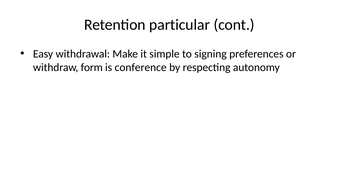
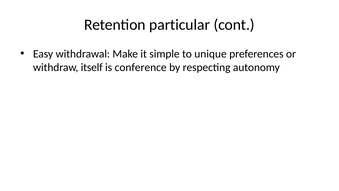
signing: signing -> unique (211, 54)
form: form -> itself (92, 67)
